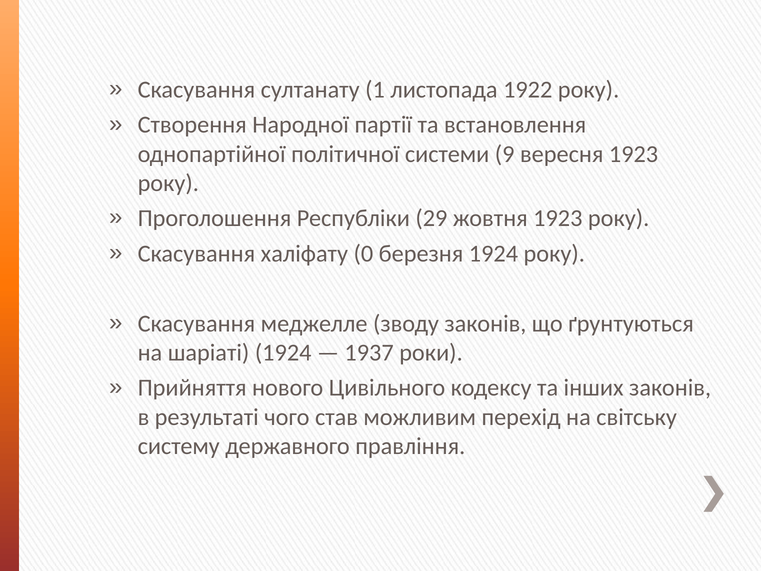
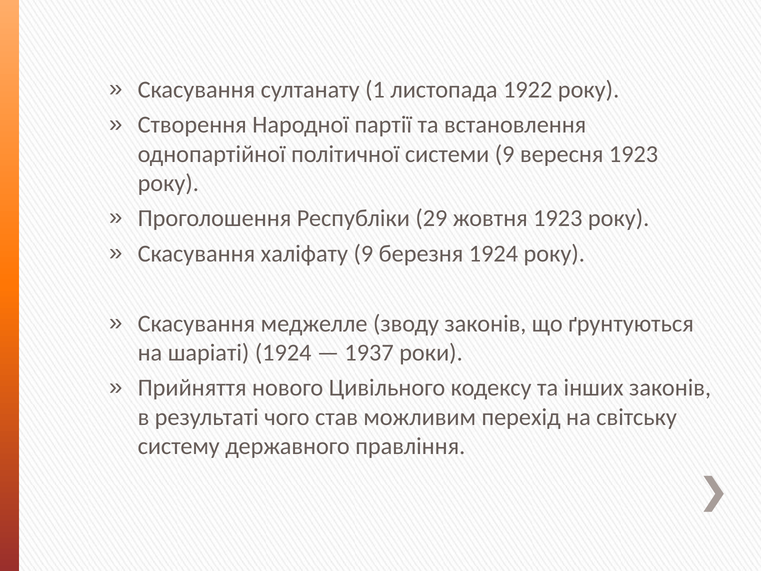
халіфату 0: 0 -> 9 (363, 253)
